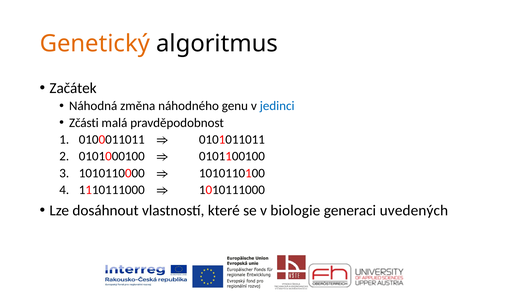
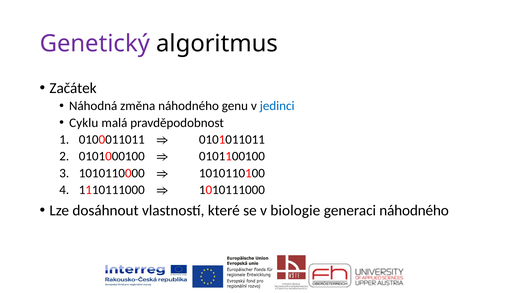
Genetický colour: orange -> purple (95, 44)
Zčásti: Zčásti -> Cyklu (84, 123)
generaci uvedených: uvedených -> náhodného (414, 211)
